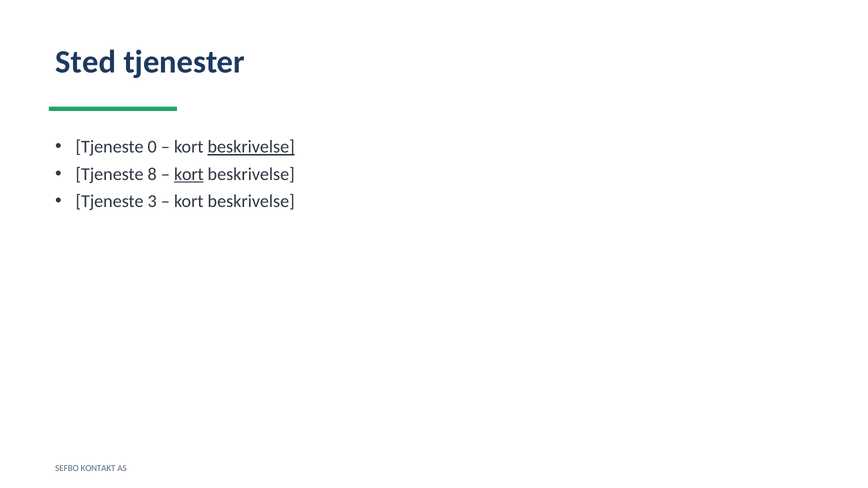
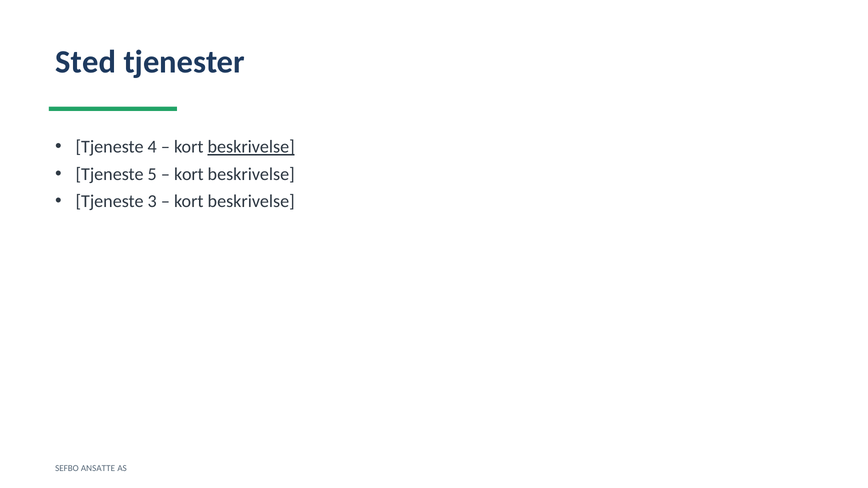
0: 0 -> 4 (152, 147)
8: 8 -> 5 (152, 174)
kort underline: present -> none (189, 174)
KONTAKT: KONTAKT -> ANSATTE (98, 468)
